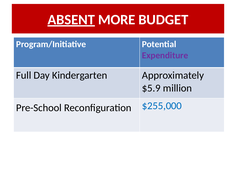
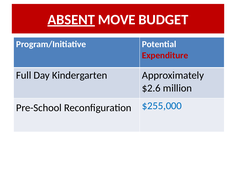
MORE: MORE -> MOVE (117, 20)
Expenditure colour: purple -> red (165, 55)
$5.9: $5.9 -> $2.6 (151, 88)
